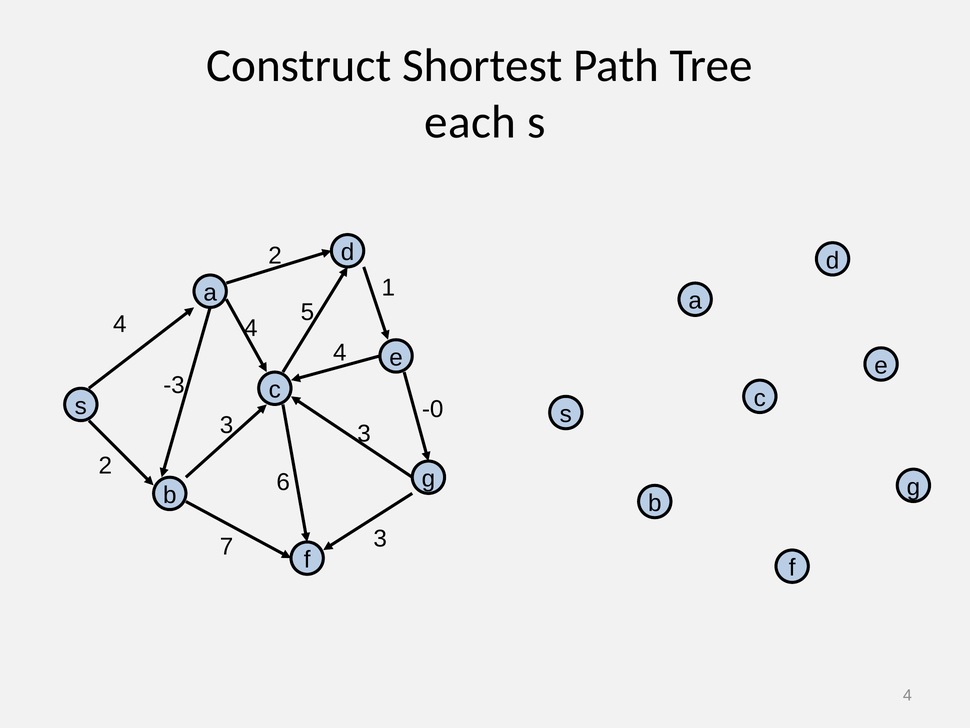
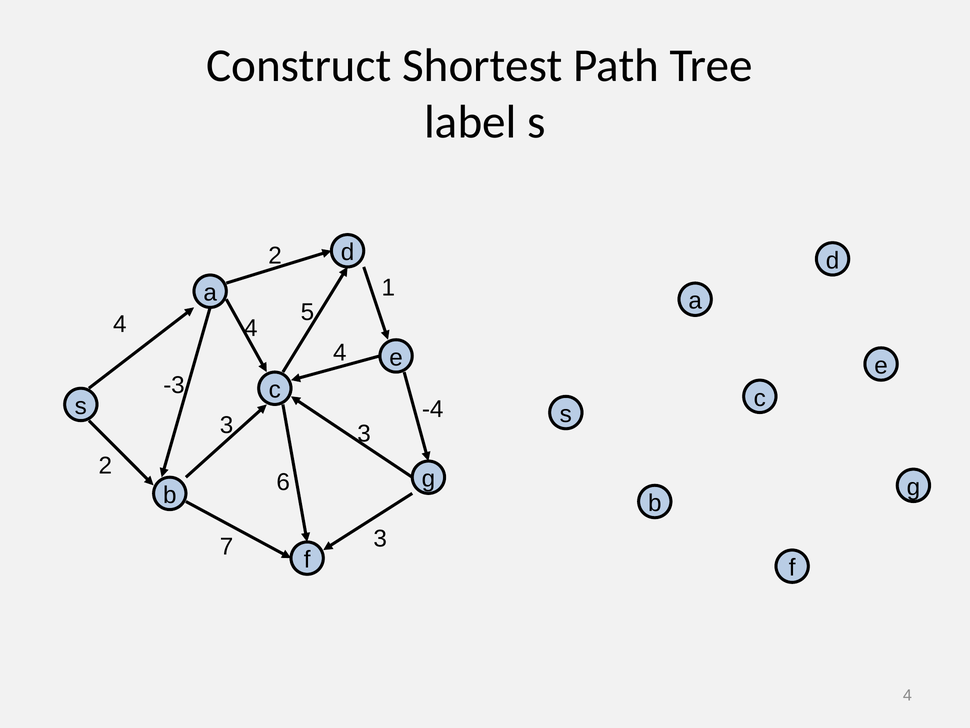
each: each -> label (470, 122)
-0: -0 -> -4 (433, 409)
